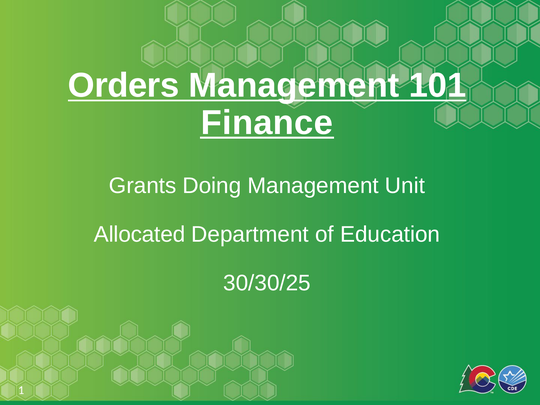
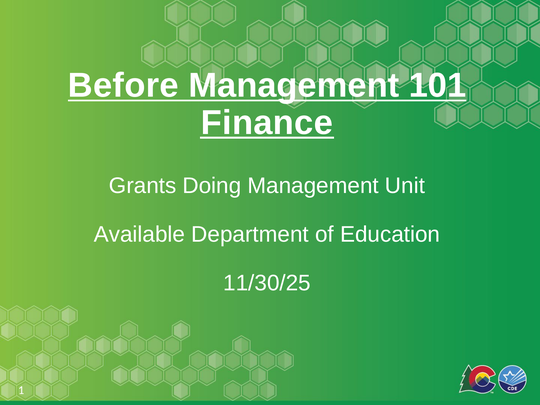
Orders: Orders -> Before (123, 85)
Allocated: Allocated -> Available (139, 234)
30/30/25: 30/30/25 -> 11/30/25 (267, 283)
